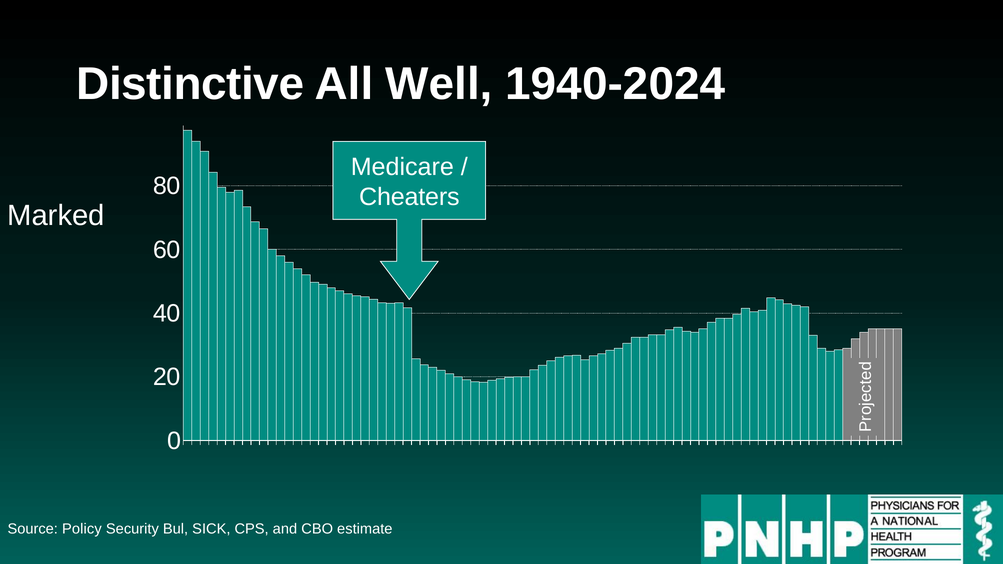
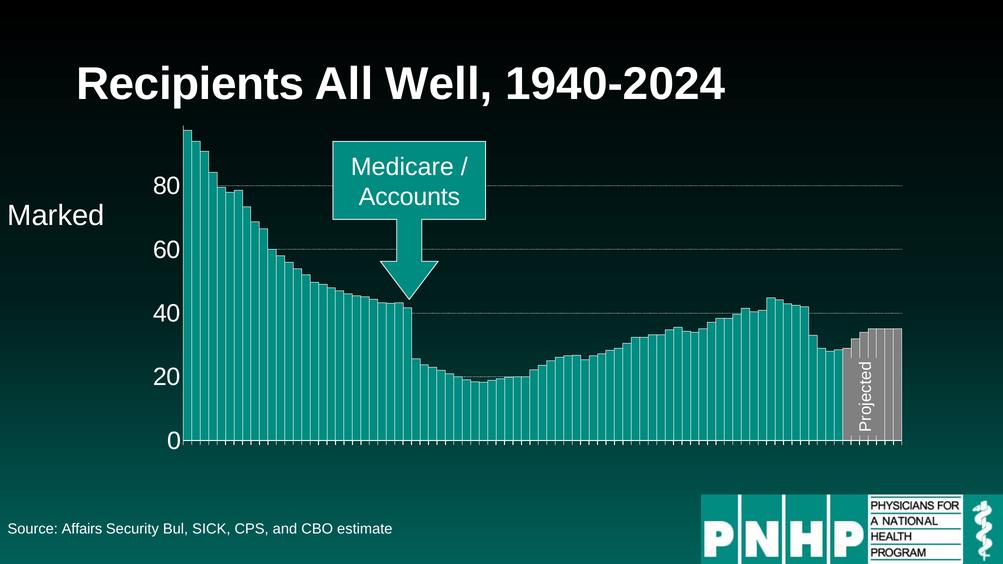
Distinctive: Distinctive -> Recipients (190, 84)
Cheaters: Cheaters -> Accounts (409, 197)
Policy: Policy -> Affairs (82, 529)
